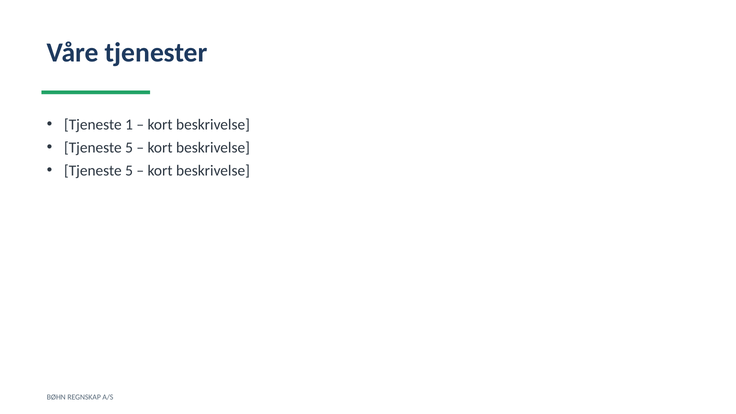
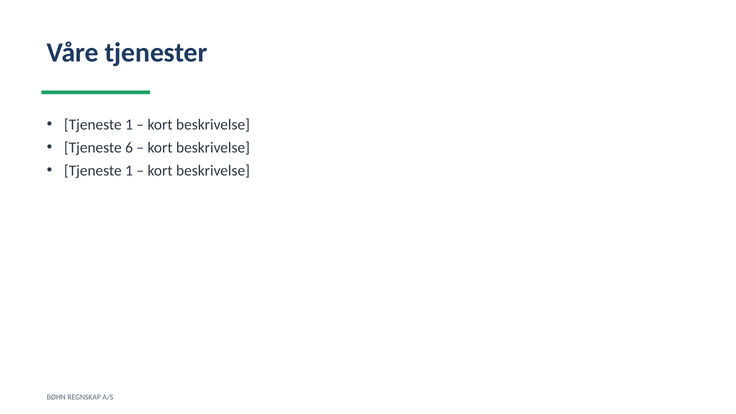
5: 5 -> 6 (129, 148)
5: 5 -> 1 (129, 171)
